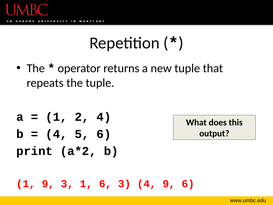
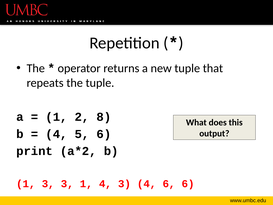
2 4: 4 -> 8 (104, 117)
1 9: 9 -> 3 (48, 183)
1 6: 6 -> 4 (105, 183)
4 9: 9 -> 6 (169, 183)
